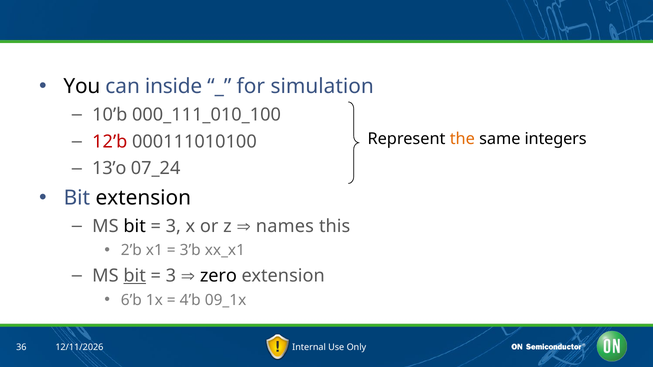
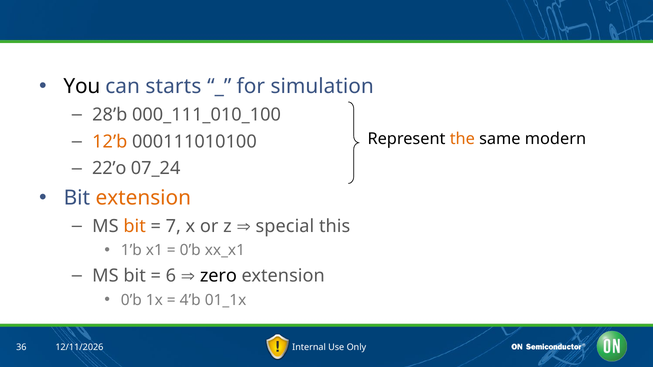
inside: inside -> starts (173, 87)
10’b: 10’b -> 28’b (110, 115)
12’b colour: red -> orange (110, 142)
integers: integers -> modern (555, 139)
13’o: 13’o -> 22’o (109, 169)
extension colour: black -> orange (143, 198)
bit colour: black -> orange (135, 226)
3: 3 -> 7 (173, 226)
names: names -> special (285, 226)
2’b: 2’b -> 1’b (131, 251)
3’b: 3’b -> 0’b (190, 251)
bit underline: present -> none (135, 276)
3: 3 -> 6 (171, 276)
6’b: 6’b -> 0’b (131, 300)
09_1x: 09_1x -> 01_1x (226, 300)
